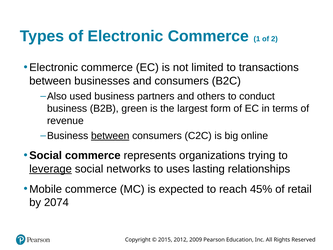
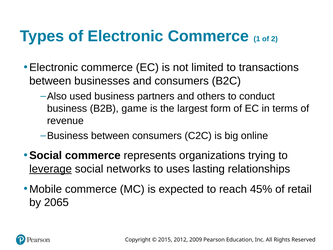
green: green -> game (134, 108)
between underline: present -> none (110, 136)
2074: 2074 -> 2065 (56, 202)
